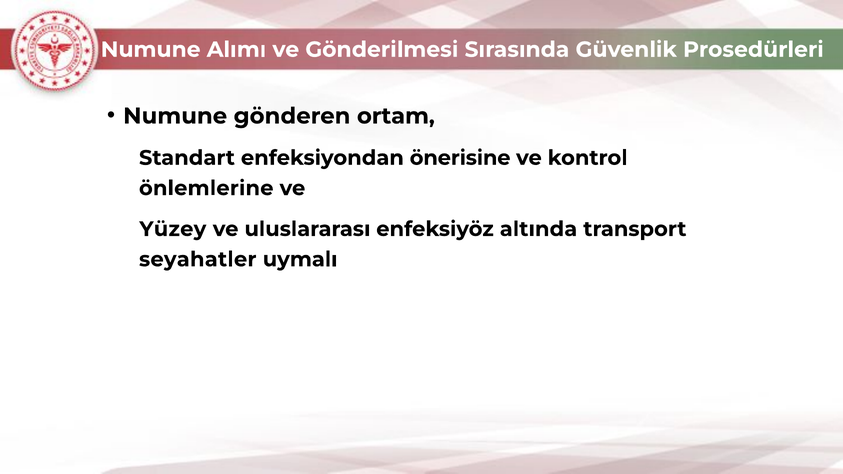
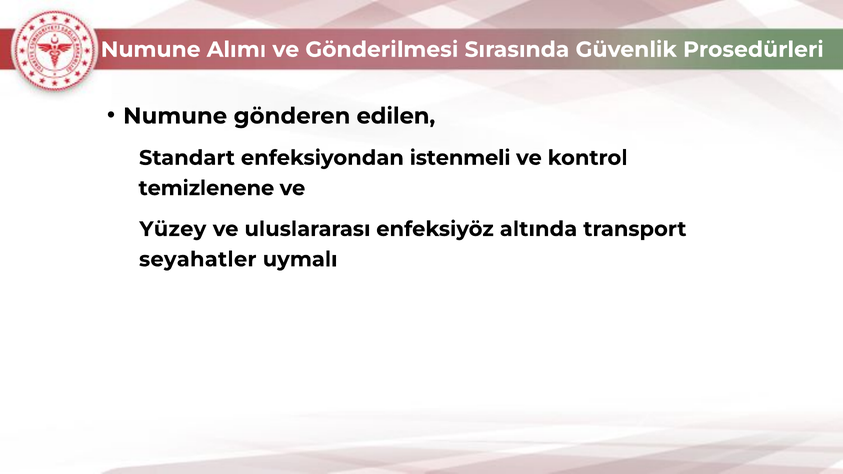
ortam: ortam -> edilen (396, 116)
önerisine: önerisine -> istenmeli (460, 158)
önlemlerine: önlemlerine -> temizlenene (206, 188)
